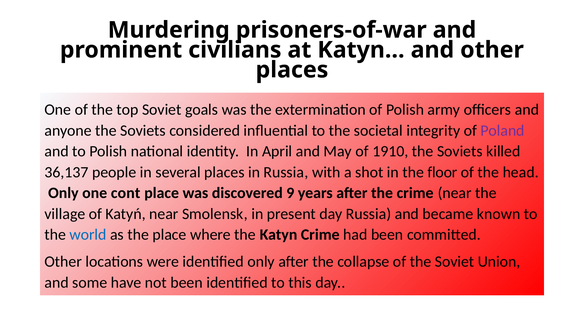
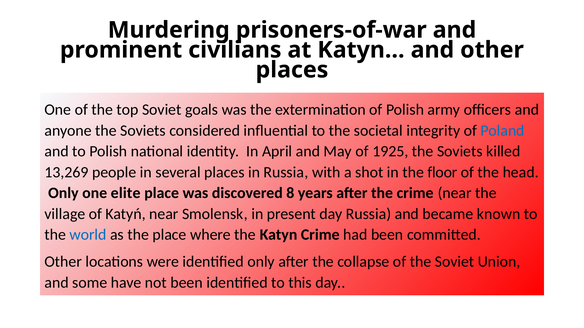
Poland colour: purple -> blue (503, 131)
1910: 1910 -> 1925 (390, 152)
36,137: 36,137 -> 13,269 (67, 172)
cont: cont -> elite (126, 193)
9: 9 -> 8 (290, 193)
